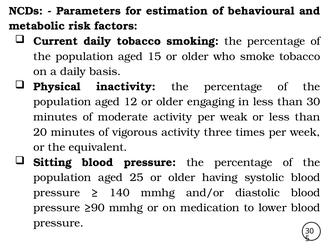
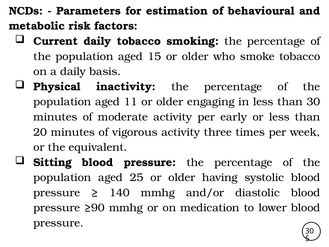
12: 12 -> 11 (131, 102)
weak: weak -> early (234, 117)
